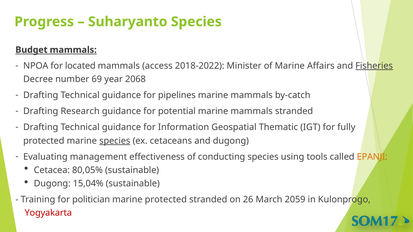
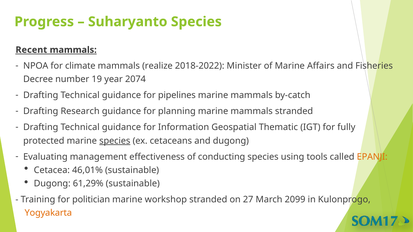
Budget: Budget -> Recent (31, 50)
located: located -> climate (80, 66)
access: access -> realize (157, 66)
Fisheries underline: present -> none (374, 66)
69: 69 -> 19 (97, 79)
2068: 2068 -> 2074 (135, 79)
potential: potential -> planning (177, 111)
80,05%: 80,05% -> 46,01% (87, 170)
15,04%: 15,04% -> 61,29% (88, 184)
marine protected: protected -> workshop (166, 200)
26: 26 -> 27 (248, 200)
2059: 2059 -> 2099 (295, 200)
Yogyakarta colour: red -> orange (48, 213)
